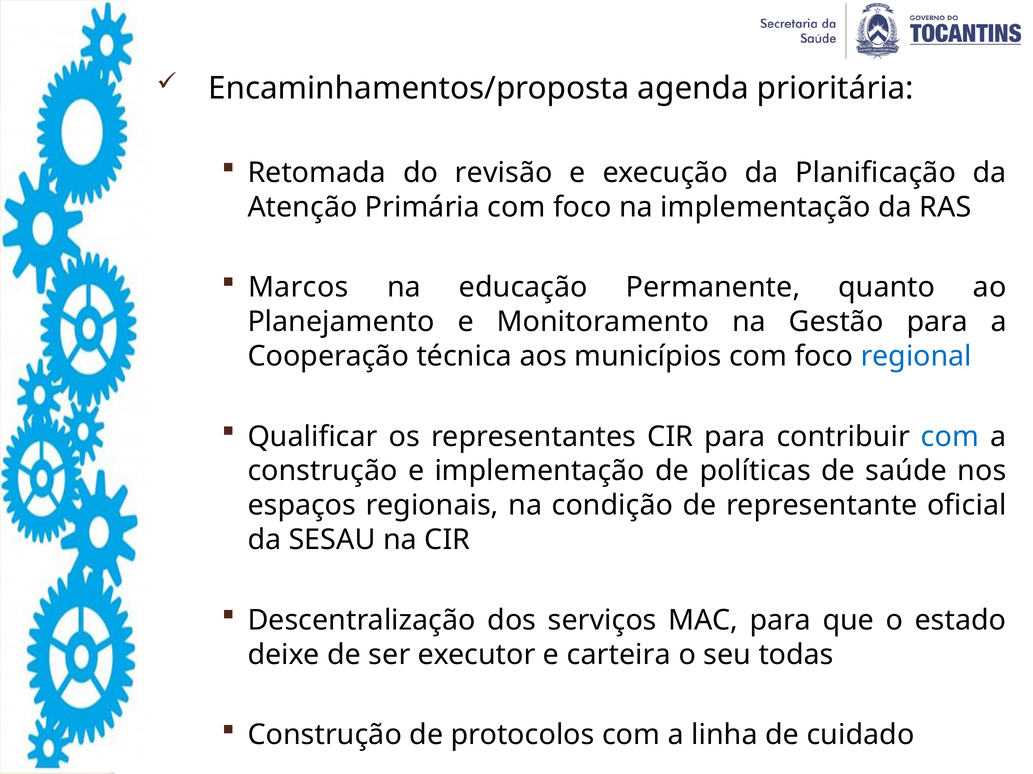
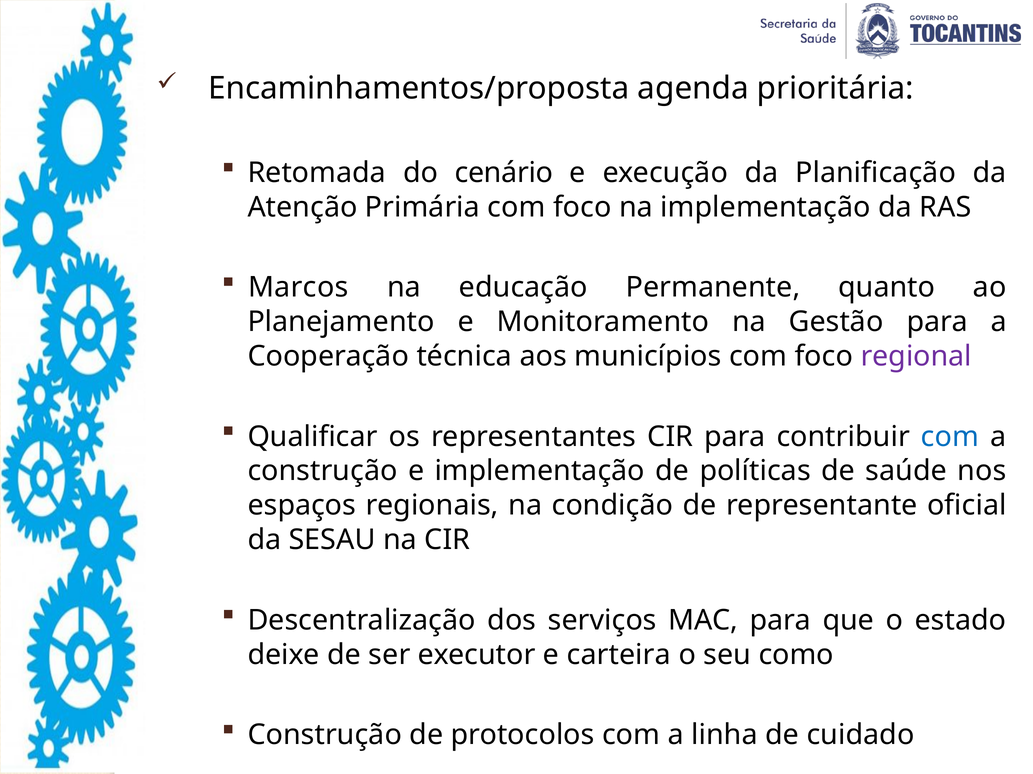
revisão: revisão -> cenário (504, 173)
regional colour: blue -> purple (916, 357)
todas: todas -> como (796, 655)
